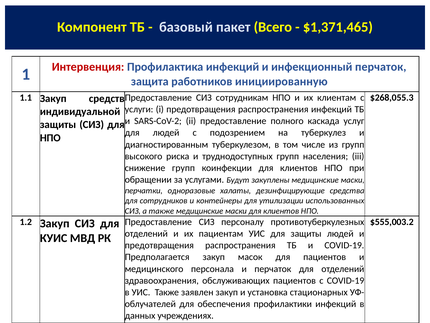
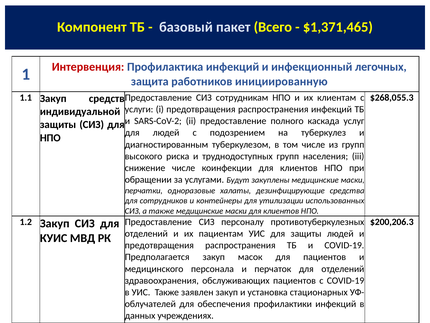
инфекционный перчаток: перчаток -> легочных (381, 67)
снижение групп: групп -> числе (184, 168)
$555,003.2: $555,003.2 -> $200,206.3 (392, 222)
